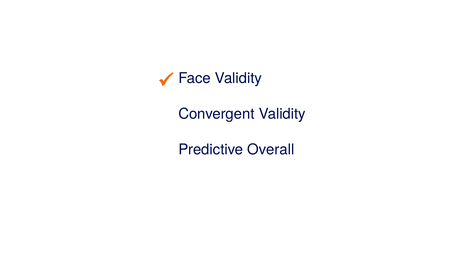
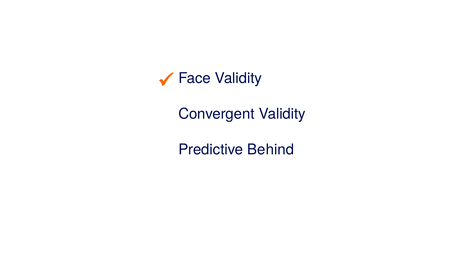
Overall: Overall -> Behind (271, 150)
